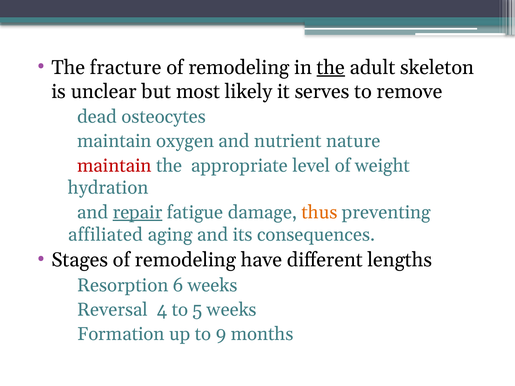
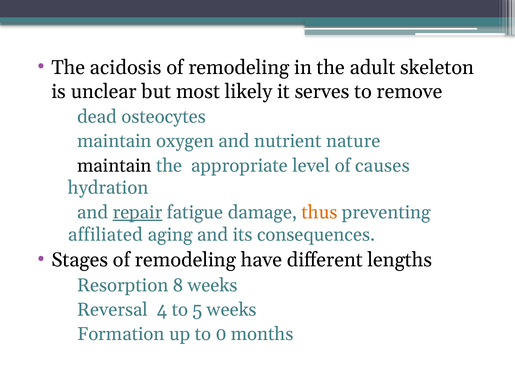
fracture: fracture -> acidosis (126, 67)
the underline: present -> none (331, 67)
maintain colour: red -> black (114, 166)
weight: weight -> causes (383, 166)
6: 6 -> 8 (178, 285)
9: 9 -> 0 (221, 334)
